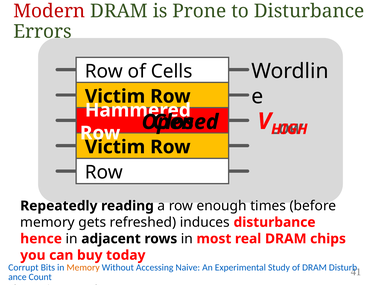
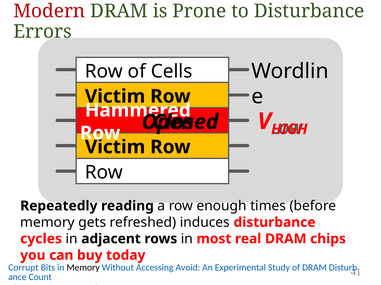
hence: hence -> cycles (41, 239)
Memory colour: orange -> black (83, 268)
Naive: Naive -> Avoid (188, 268)
